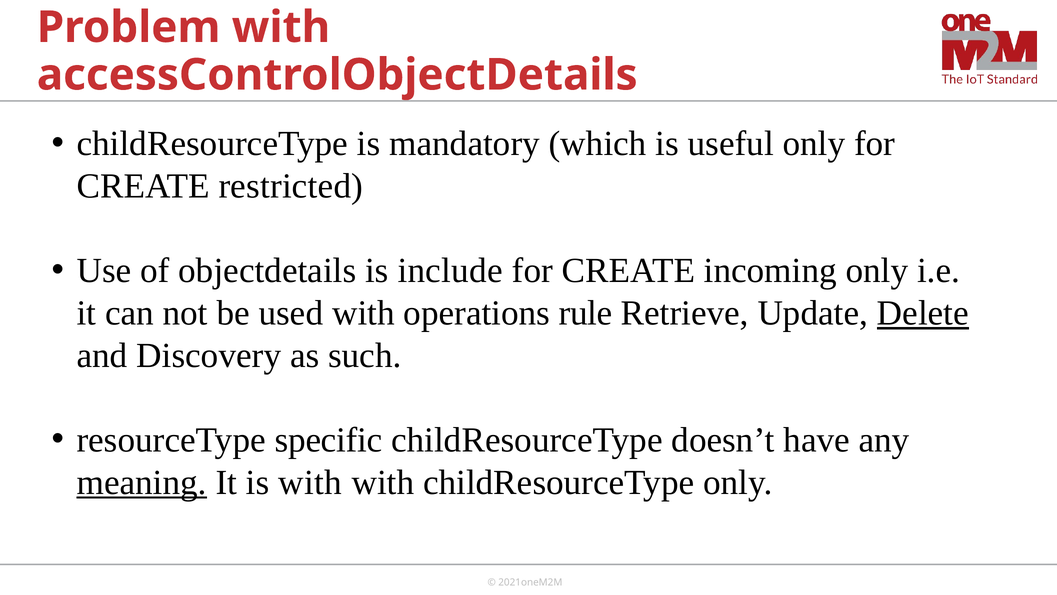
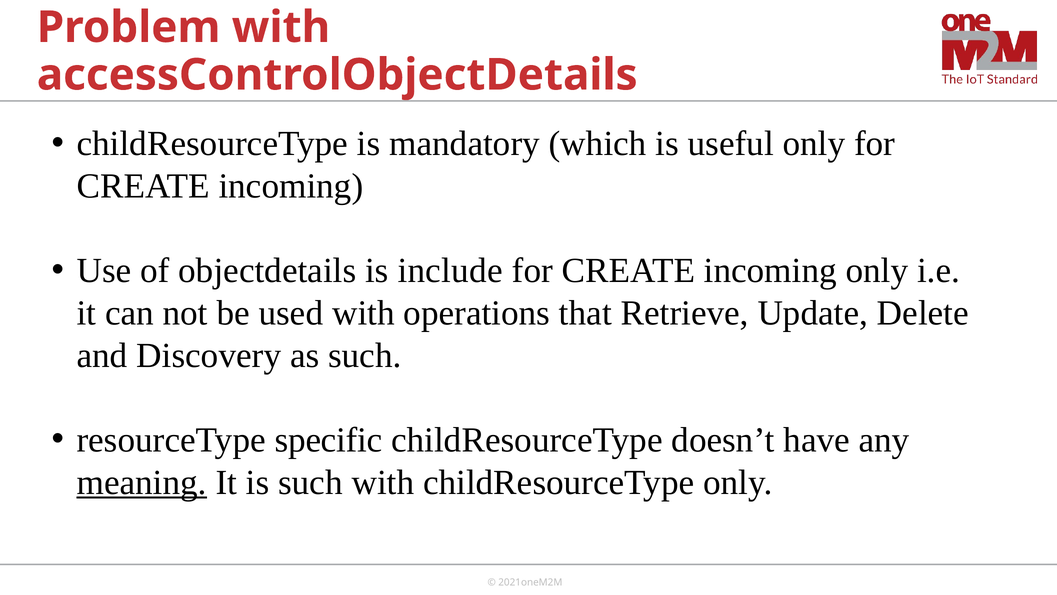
restricted: restricted -> incoming (291, 186)
rule: rule -> that (585, 313)
Delete underline: present -> none (923, 313)
is with: with -> such (310, 482)
